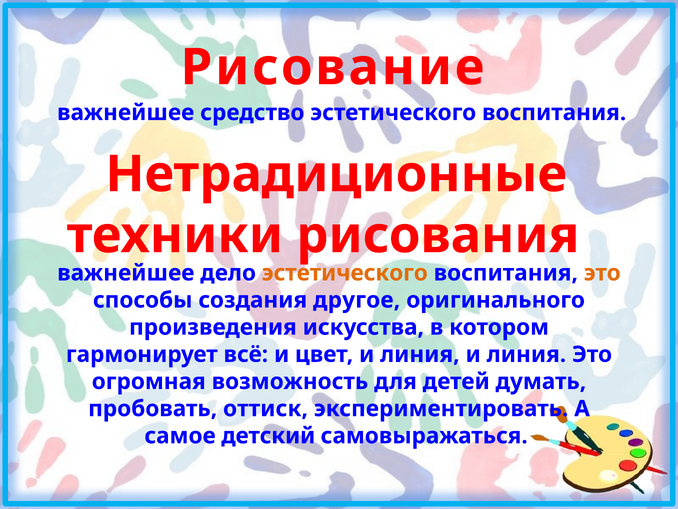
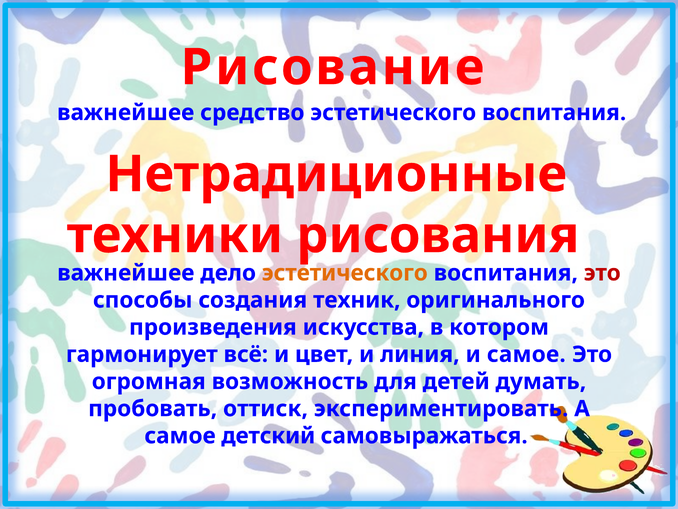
это colour: orange -> red (602, 273)
другое: другое -> техник (357, 300)
линия и линия: линия -> самое (526, 354)
